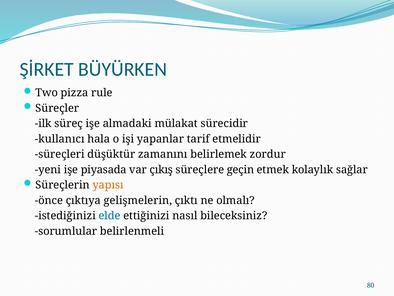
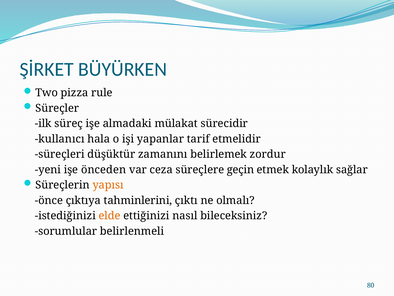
piyasada: piyasada -> önceden (104, 169)
çıkış: çıkış -> ceza (161, 169)
gelişmelerin: gelişmelerin -> tahminlerini (138, 200)
elde colour: blue -> orange (110, 215)
